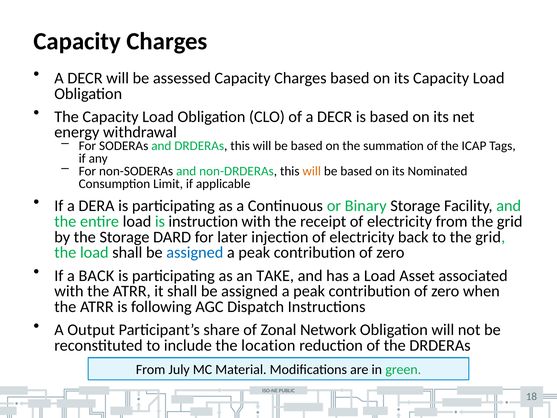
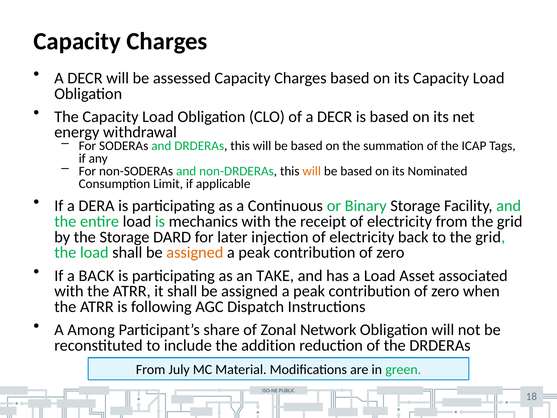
instruction: instruction -> mechanics (203, 221)
assigned colour: blue -> orange (195, 252)
Output: Output -> Among (91, 330)
location: location -> addition (268, 345)
